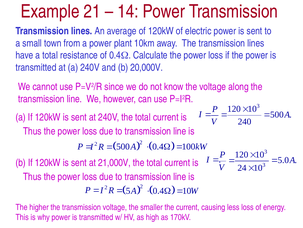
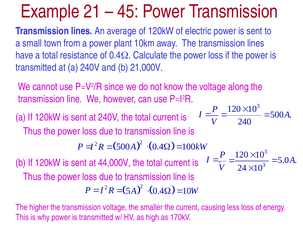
14: 14 -> 45 (128, 11)
20,000V: 20,000V -> 21,000V (147, 67)
21,000V: 21,000V -> 44,000V (114, 162)
